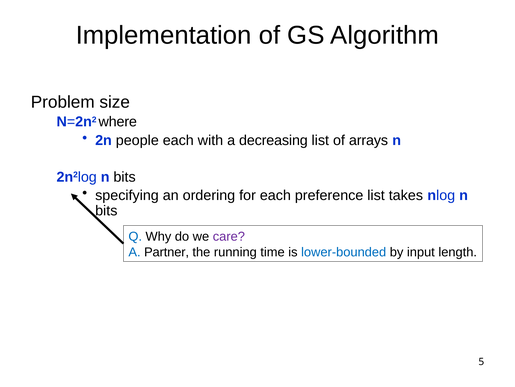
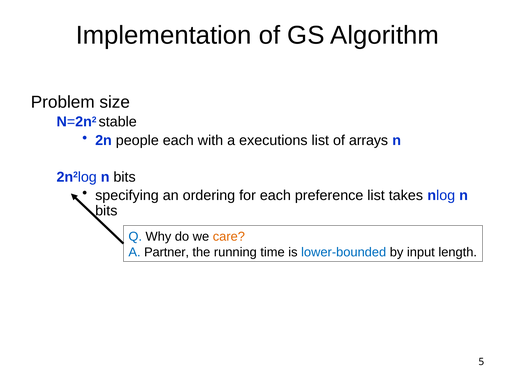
where: where -> stable (118, 122)
decreasing: decreasing -> executions (273, 140)
care colour: purple -> orange (229, 236)
